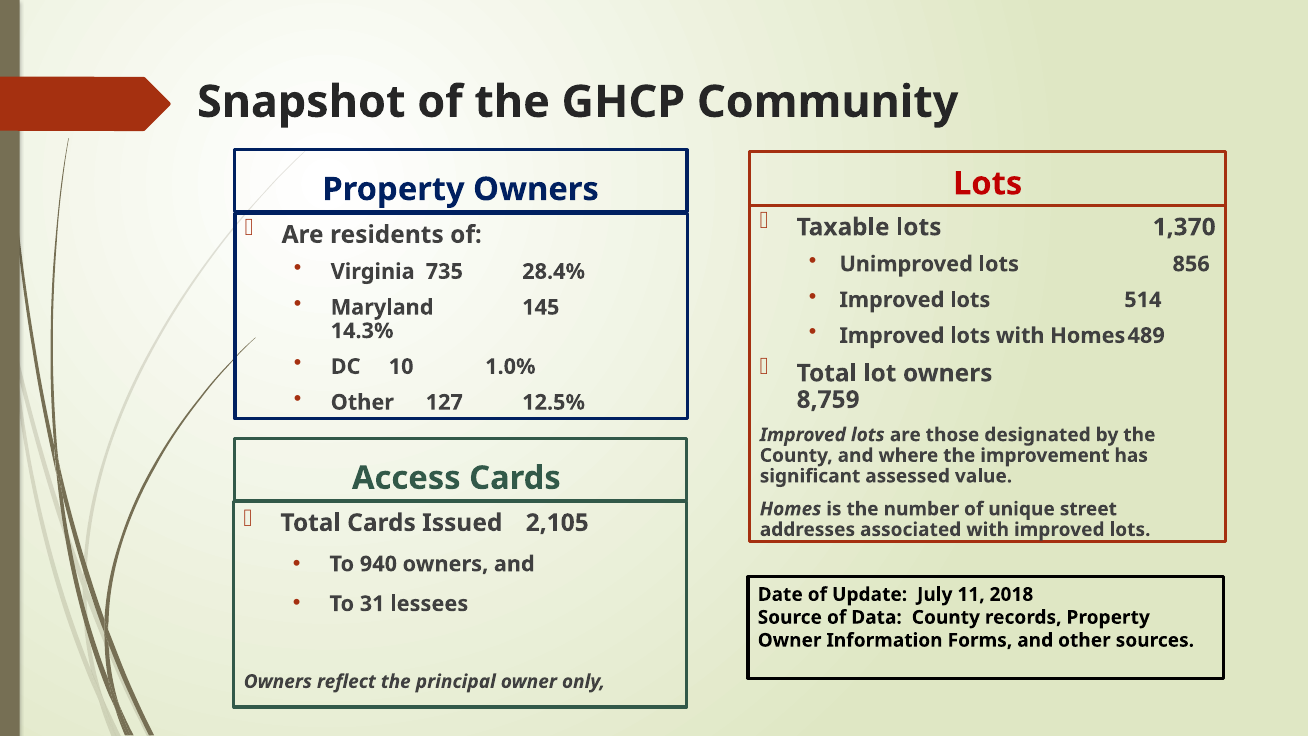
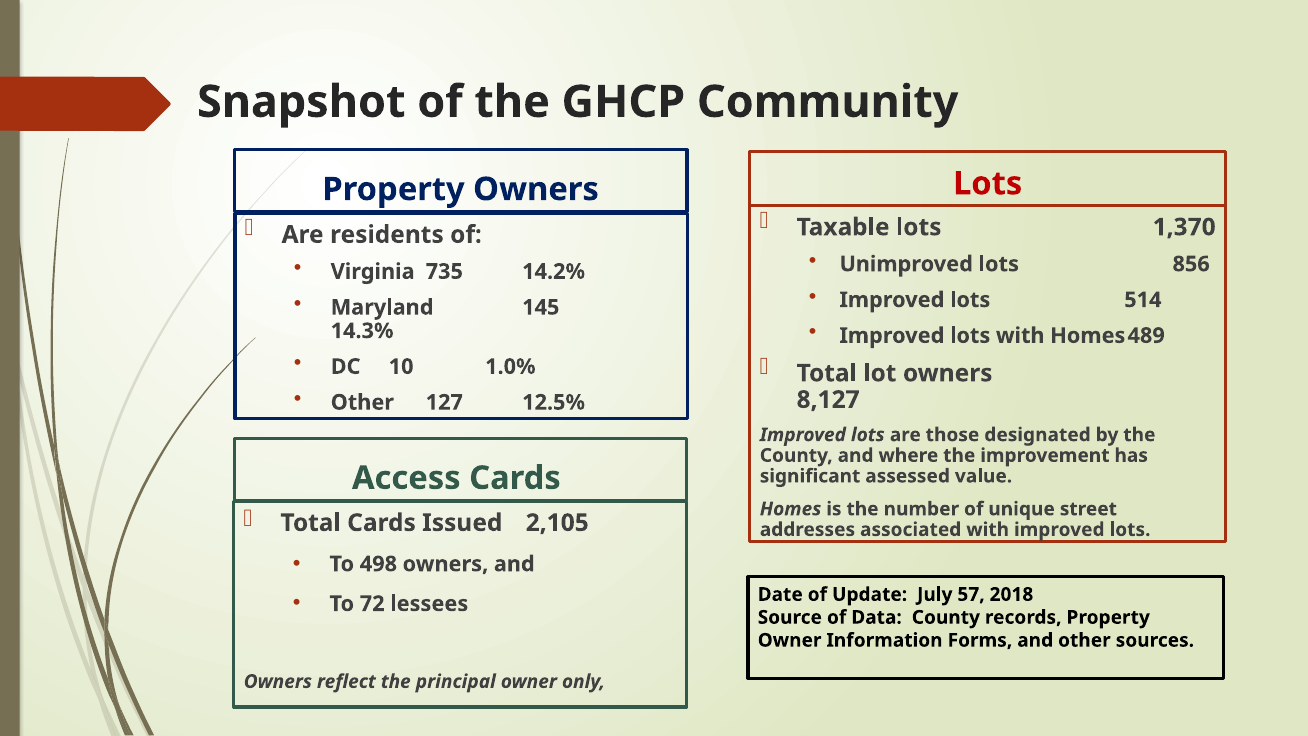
28.4%: 28.4% -> 14.2% (554, 272)
8,759: 8,759 -> 8,127 (828, 400)
940: 940 -> 498 (378, 564)
11: 11 -> 57 (971, 594)
31: 31 -> 72 (372, 604)
